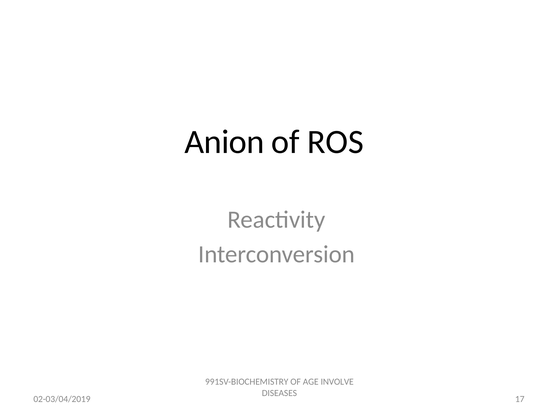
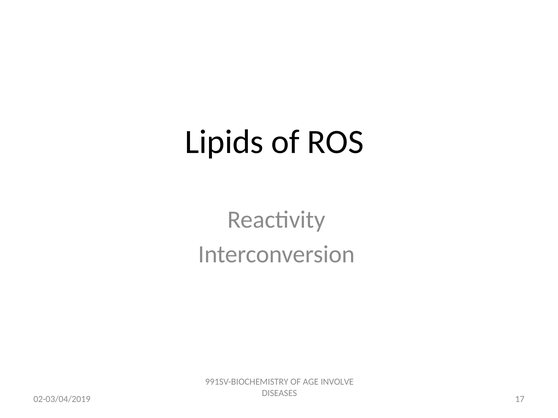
Anion: Anion -> Lipids (224, 142)
